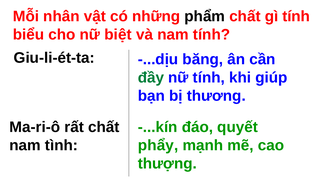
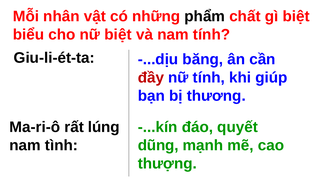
gì tính: tính -> biệt (296, 16)
đầy colour: green -> red (151, 77)
rất chất: chất -> lúng (104, 127)
phẩy: phẩy -> dũng (158, 145)
